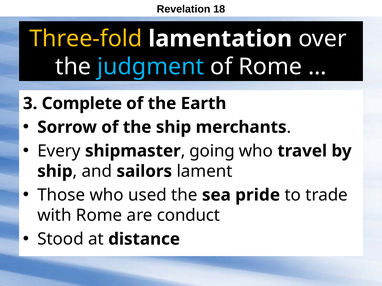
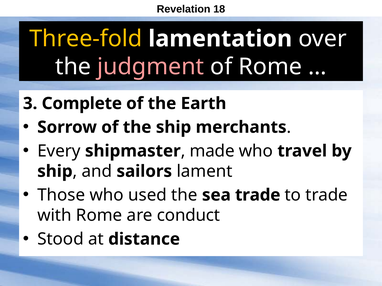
judgment colour: light blue -> pink (151, 67)
going: going -> made (212, 151)
sea pride: pride -> trade (258, 195)
